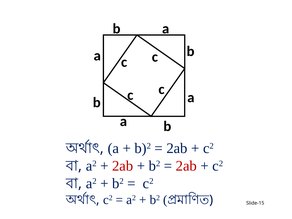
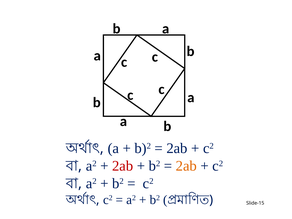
2ab colour: red -> orange (186, 166)
